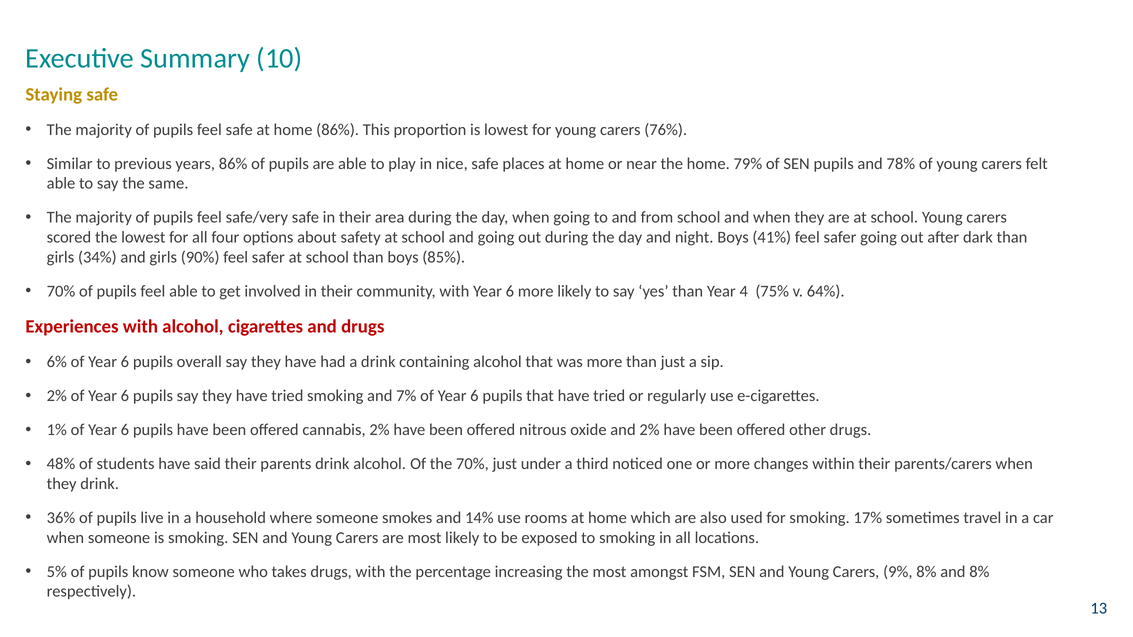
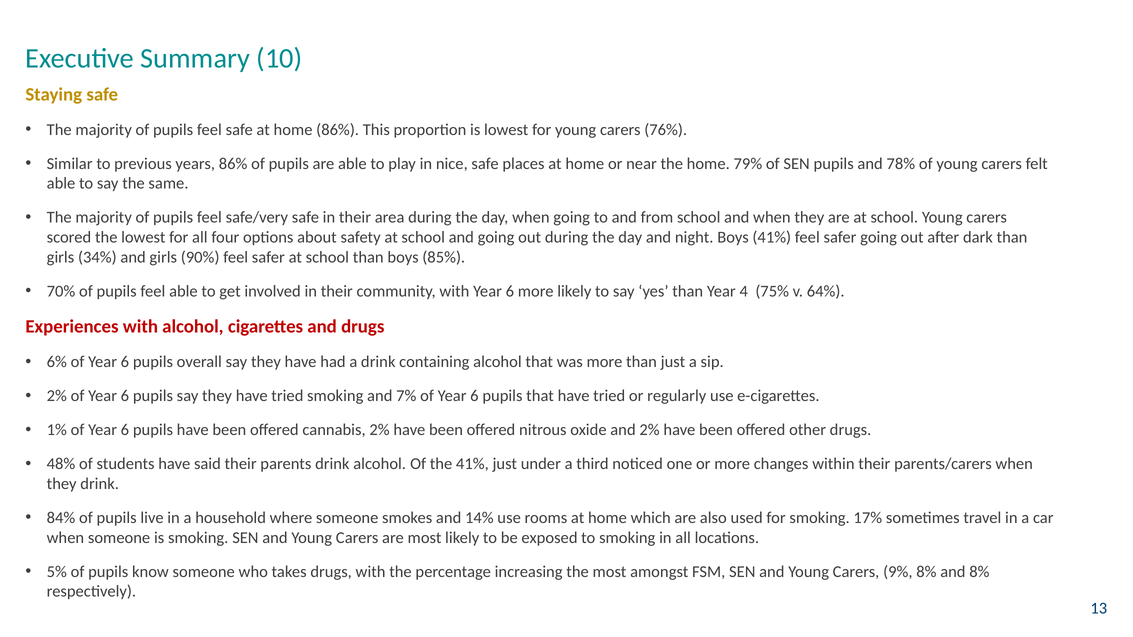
the 70%: 70% -> 41% (472, 464)
36%: 36% -> 84% (61, 518)
